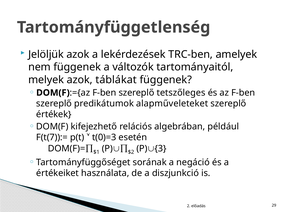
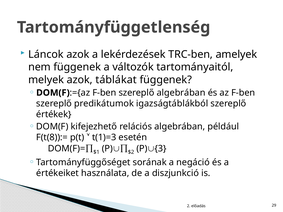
Jelöljük: Jelöljük -> Láncok (46, 54)
szereplő tetszőleges: tetszőleges -> algebrában (181, 93)
alapműveleteket: alapműveleteket -> igazságtáblákból (172, 104)
F(t(7)):=: F(t(7)):= -> F(t(8)):= (52, 137)
t(0)=3: t(0)=3 -> t(1)=3 (104, 137)
